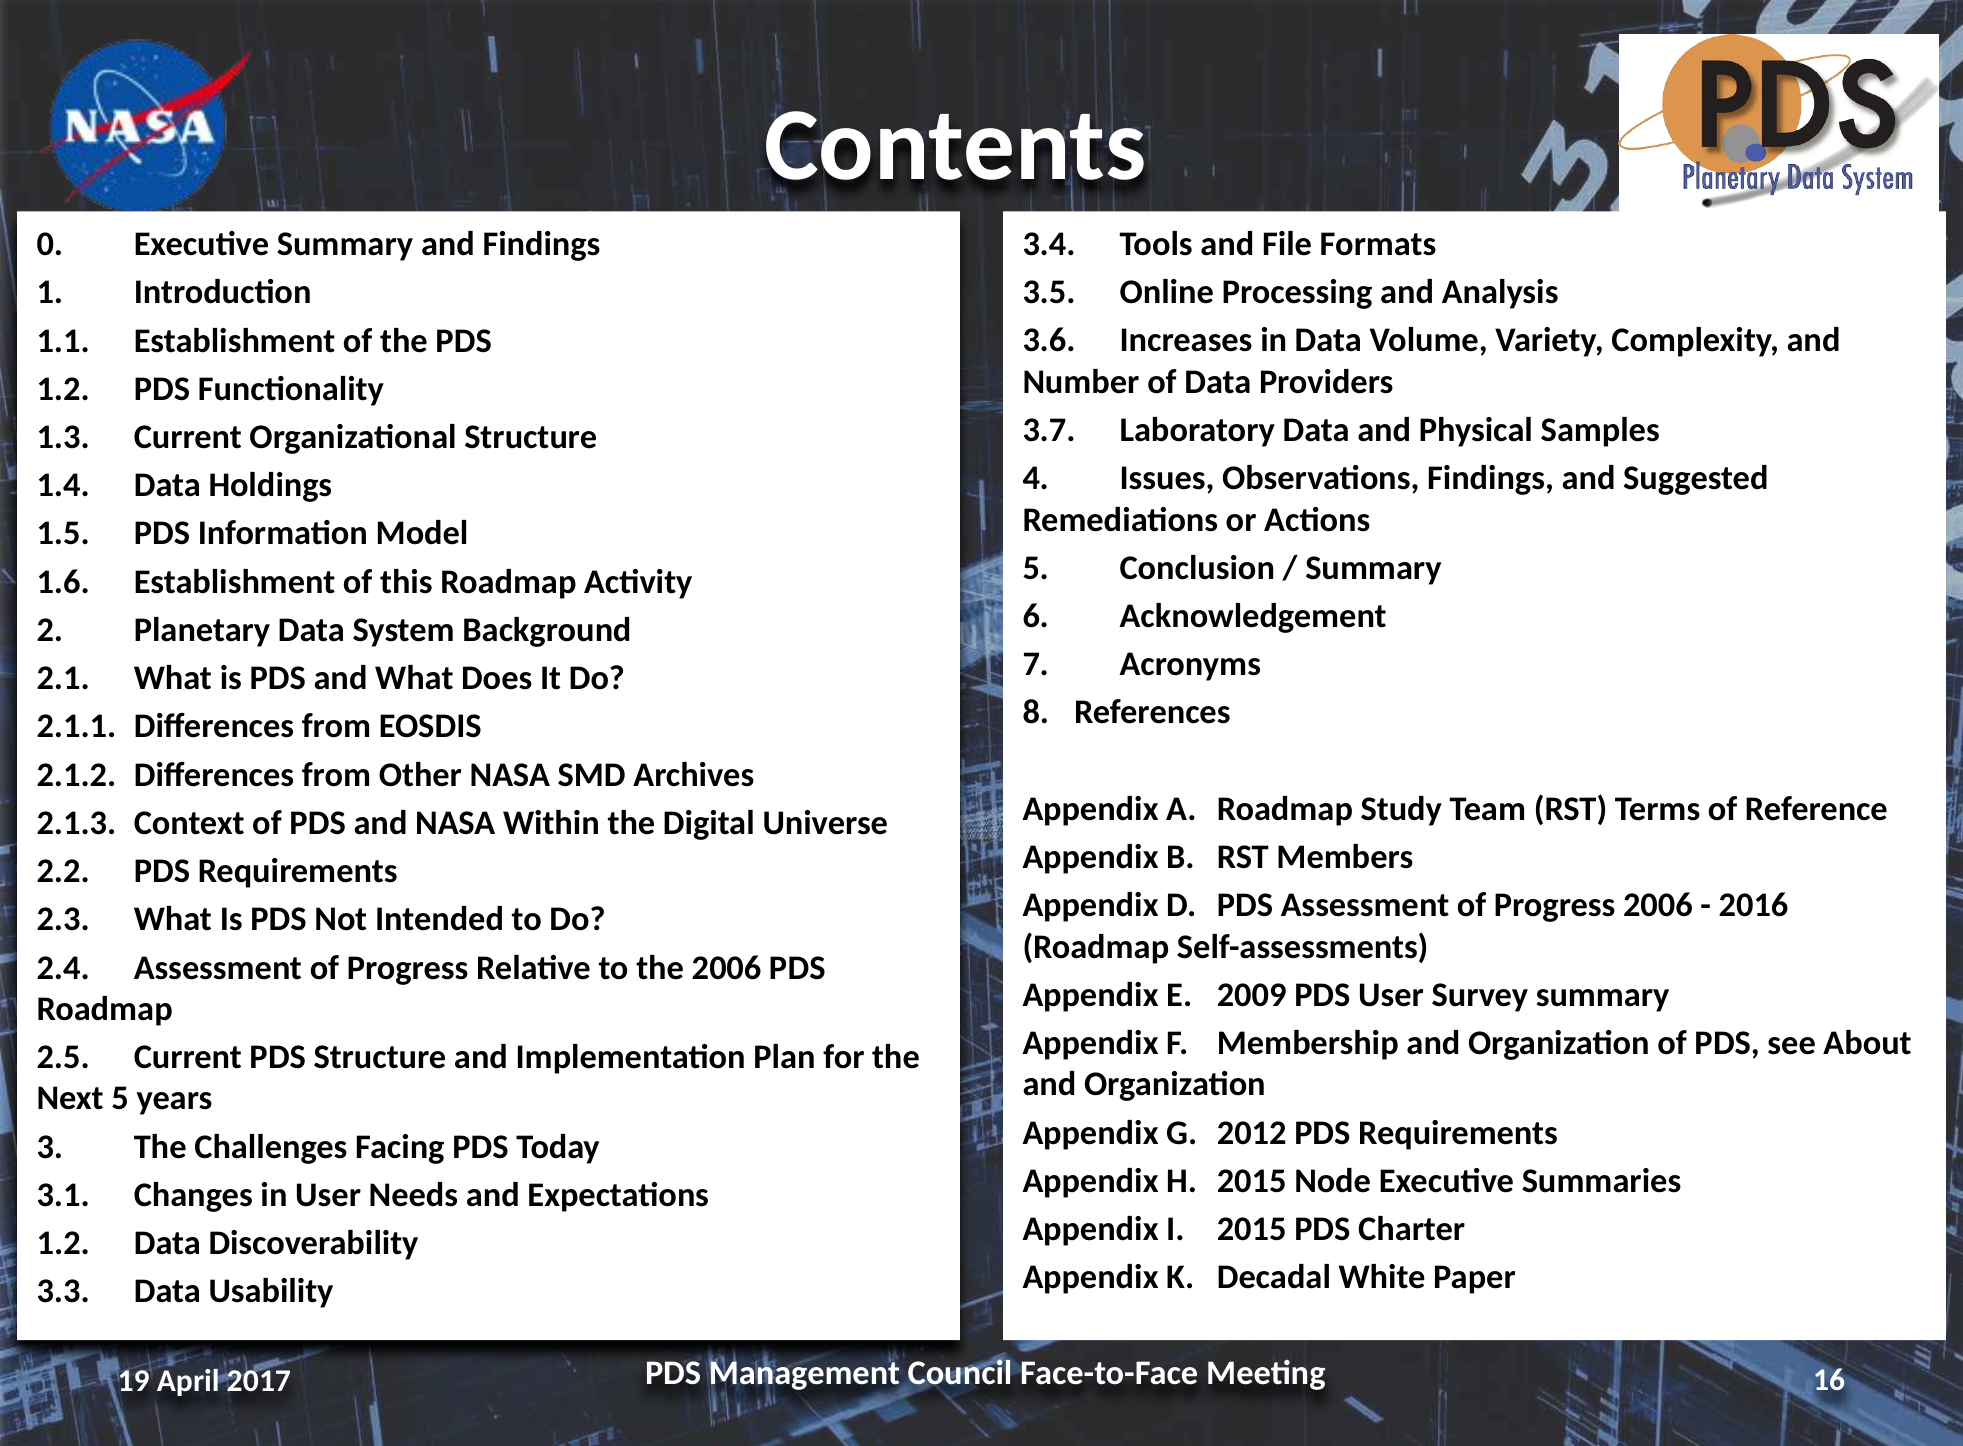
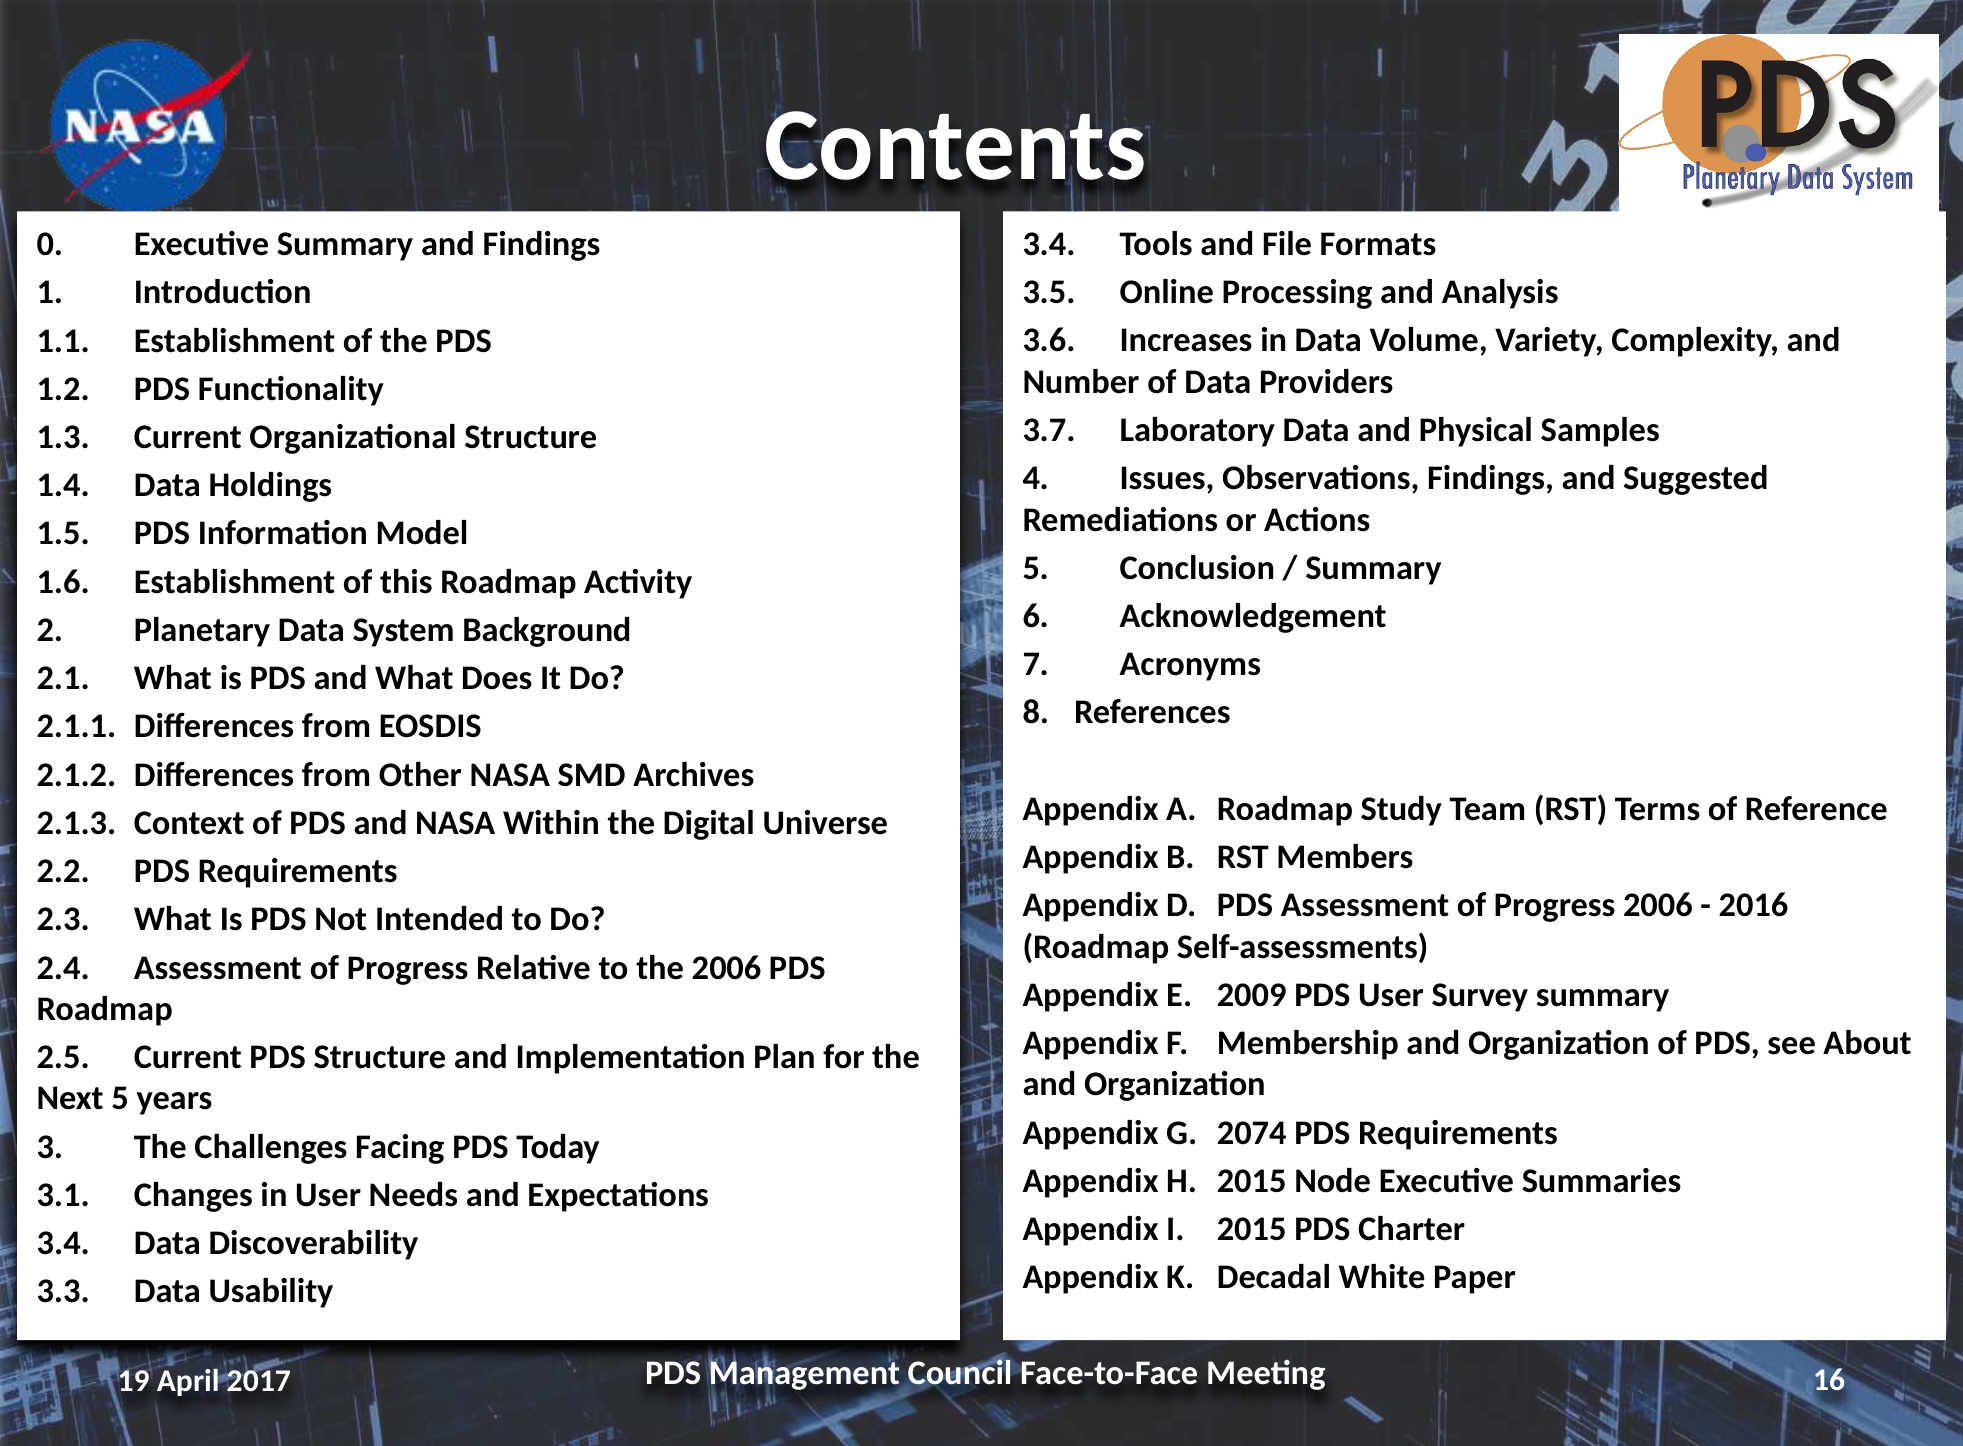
2012: 2012 -> 2074 (1252, 1133)
1.2: 1.2 -> 3.4 (63, 1244)
